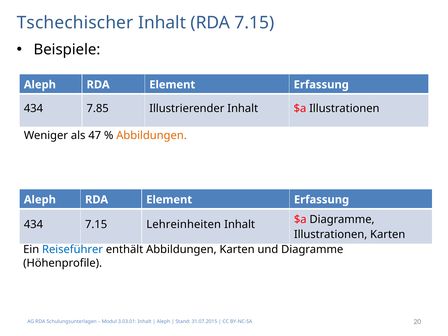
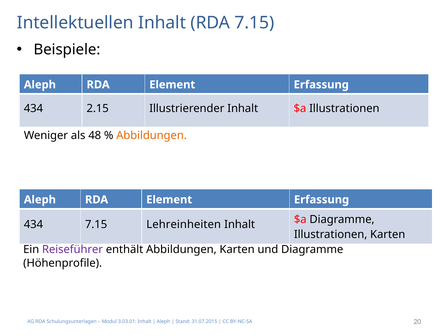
Tschechischer: Tschechischer -> Intellektuellen (75, 23)
7.85: 7.85 -> 2.15 (98, 108)
47: 47 -> 48 (95, 135)
Reiseführer colour: blue -> purple (73, 250)
